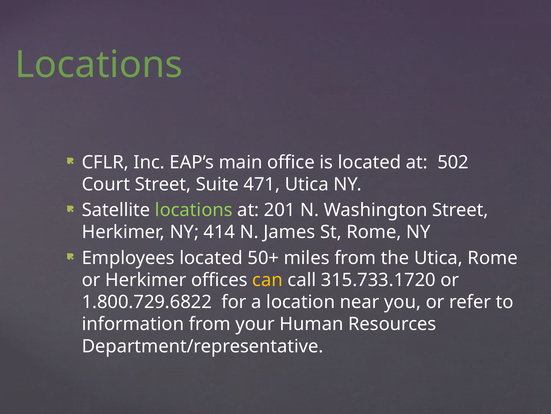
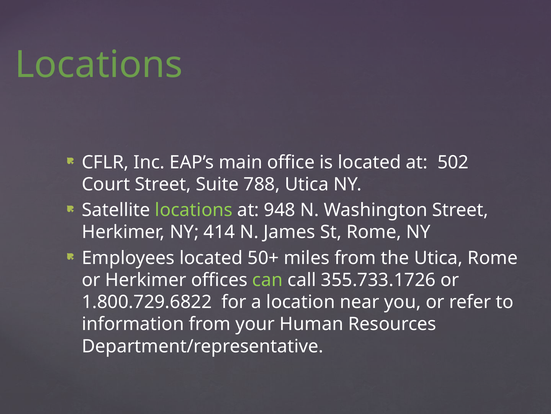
471: 471 -> 788 (262, 184)
201: 201 -> 948 (280, 210)
can colour: yellow -> light green (268, 280)
315.733.1720: 315.733.1720 -> 355.733.1726 (378, 280)
